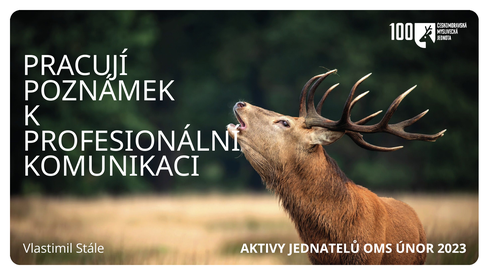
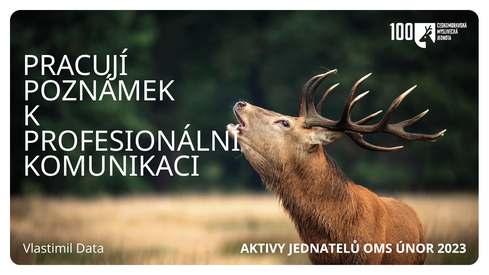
Stále: Stále -> Data (90, 249)
